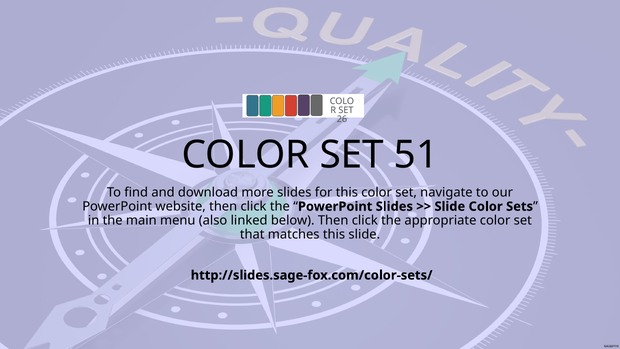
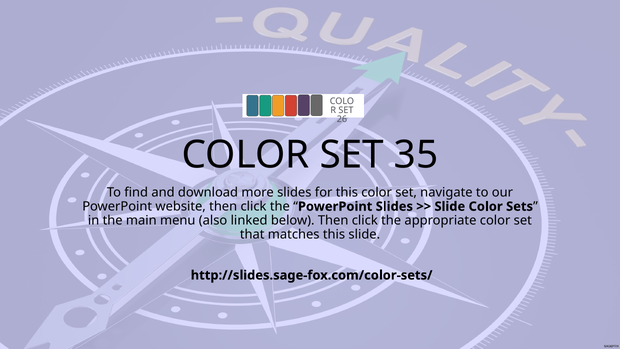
51: 51 -> 35 (416, 155)
